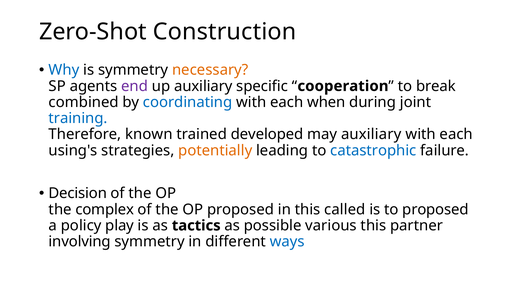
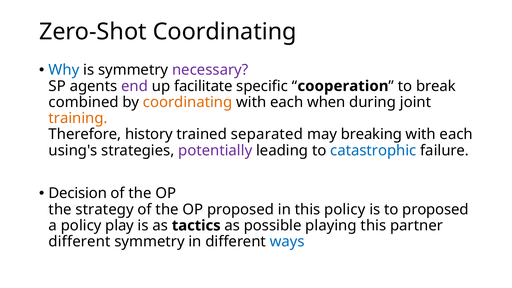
Zero-Shot Construction: Construction -> Coordinating (225, 32)
necessary colour: orange -> purple (210, 70)
up auxiliary: auxiliary -> facilitate (203, 86)
coordinating colour: blue -> orange (188, 102)
training colour: blue -> orange (78, 118)
known: known -> history (149, 134)
developed: developed -> separated (267, 134)
may auxiliary: auxiliary -> breaking (371, 134)
potentially colour: orange -> purple (215, 150)
complex: complex -> strategy (105, 209)
this called: called -> policy (345, 209)
various: various -> playing (331, 226)
involving: involving -> different (80, 242)
